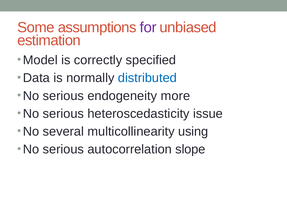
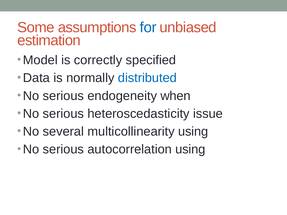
for colour: purple -> blue (148, 27)
more: more -> when (176, 96)
autocorrelation slope: slope -> using (190, 150)
